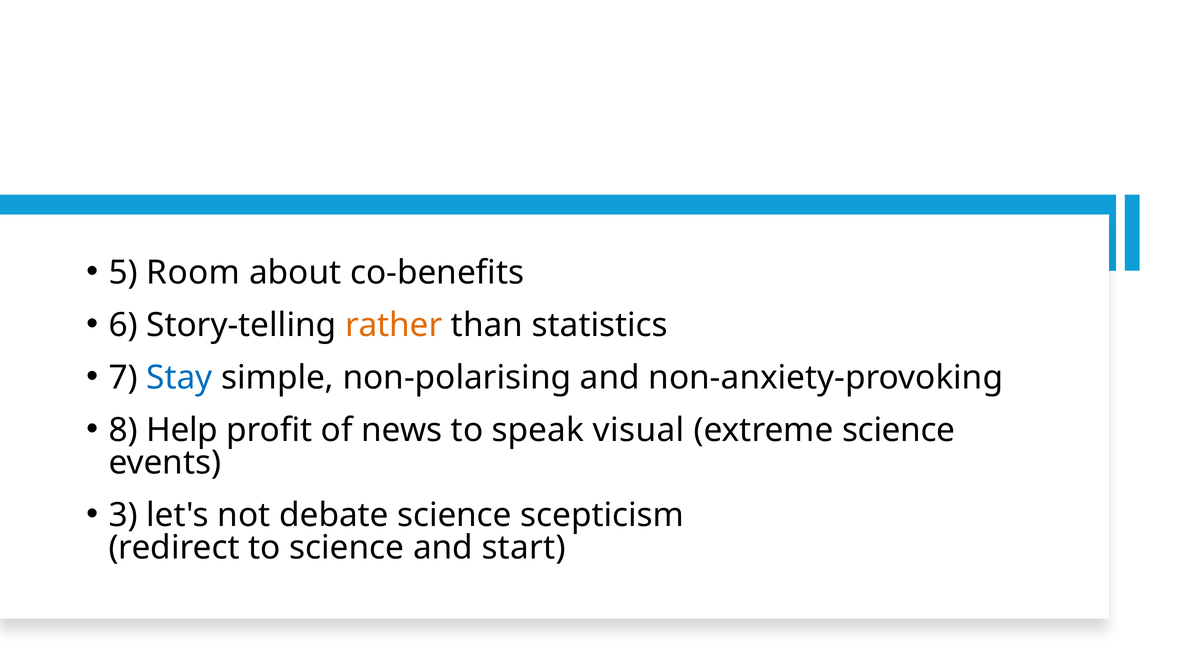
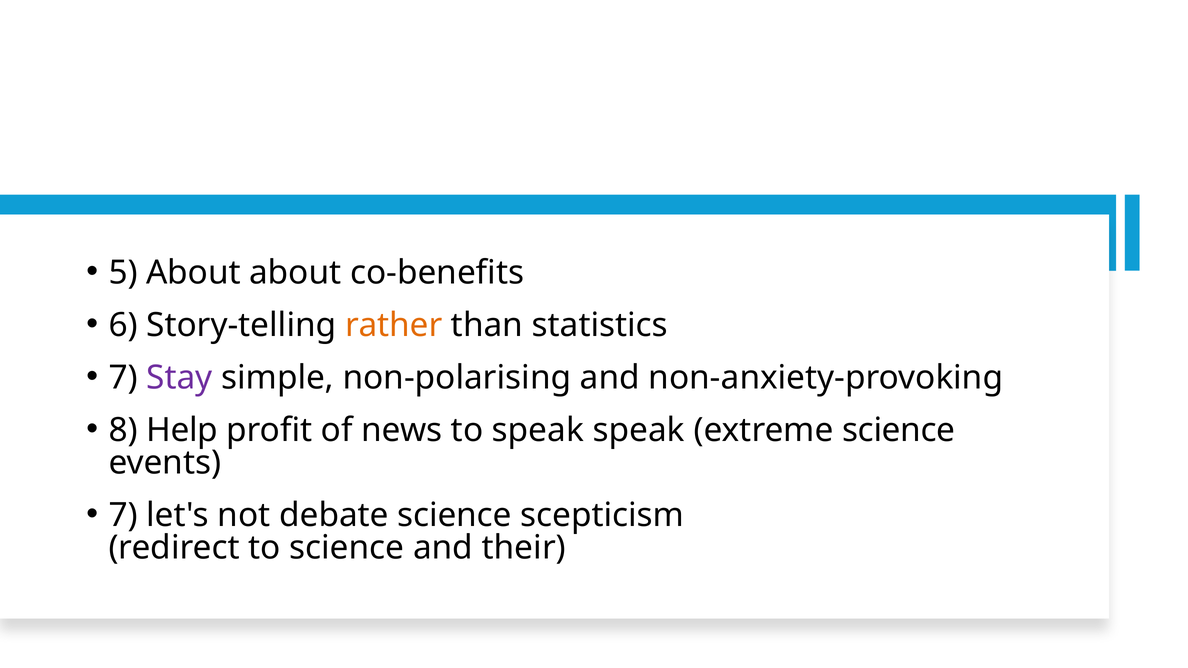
5 Room: Room -> About (193, 273)
Stay colour: blue -> purple (179, 378)
speak visual: visual -> speak (639, 430)
3: 3 -> 7 (123, 515)
start: start -> their (524, 548)
